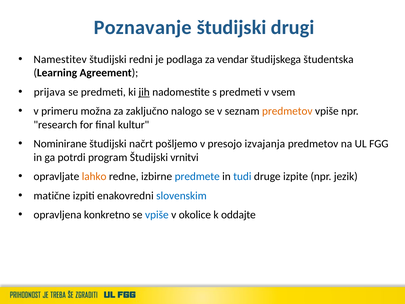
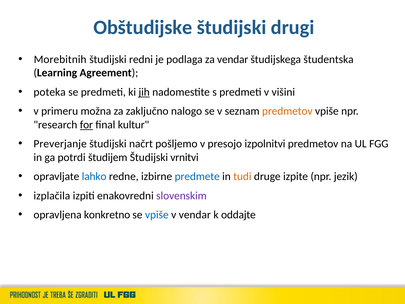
Poznavanje: Poznavanje -> Obštudijske (143, 27)
Namestitev: Namestitev -> Morebitnih (60, 59)
prijava: prijava -> poteka (50, 92)
vsem: vsem -> višini (283, 92)
for underline: none -> present (86, 125)
Nominirane: Nominirane -> Preverjanje (60, 144)
izvajanja: izvajanja -> izpolnitvi (265, 144)
program: program -> študijem (108, 157)
lahko colour: orange -> blue (94, 176)
tudi colour: blue -> orange (242, 176)
matične: matične -> izplačila (52, 196)
slovenskim colour: blue -> purple (181, 196)
v okolice: okolice -> vendar (195, 215)
